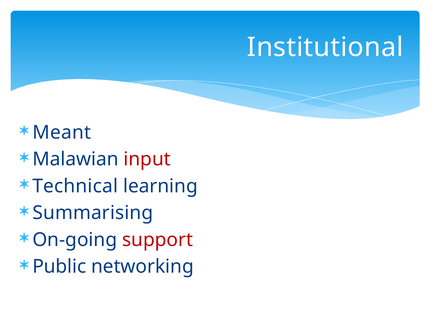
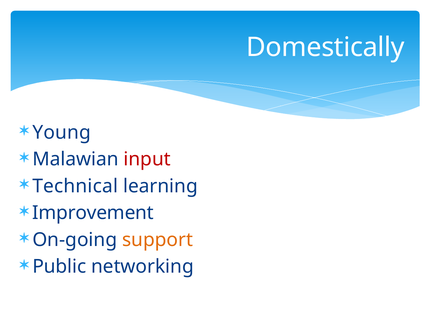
Institutional: Institutional -> Domestically (325, 47)
Meant: Meant -> Young (62, 132)
Summarising: Summarising -> Improvement (93, 213)
support colour: red -> orange (158, 239)
